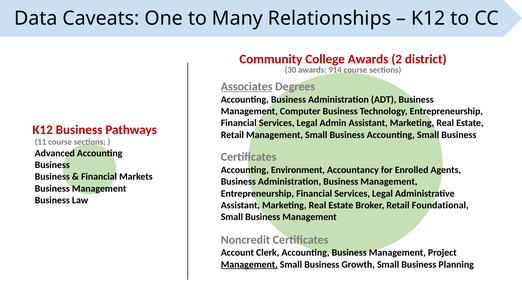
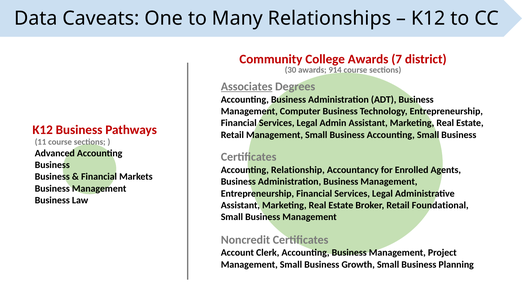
2: 2 -> 7 (397, 59)
Environment: Environment -> Relationship (298, 170)
Management underline: present -> none (249, 264)
